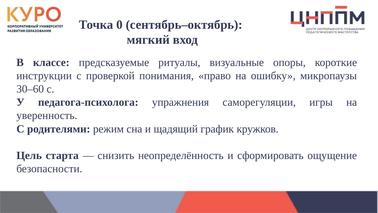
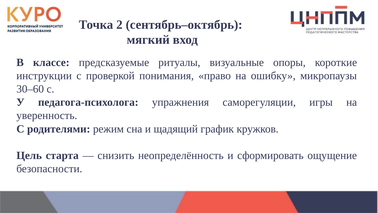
0: 0 -> 2 (119, 25)
